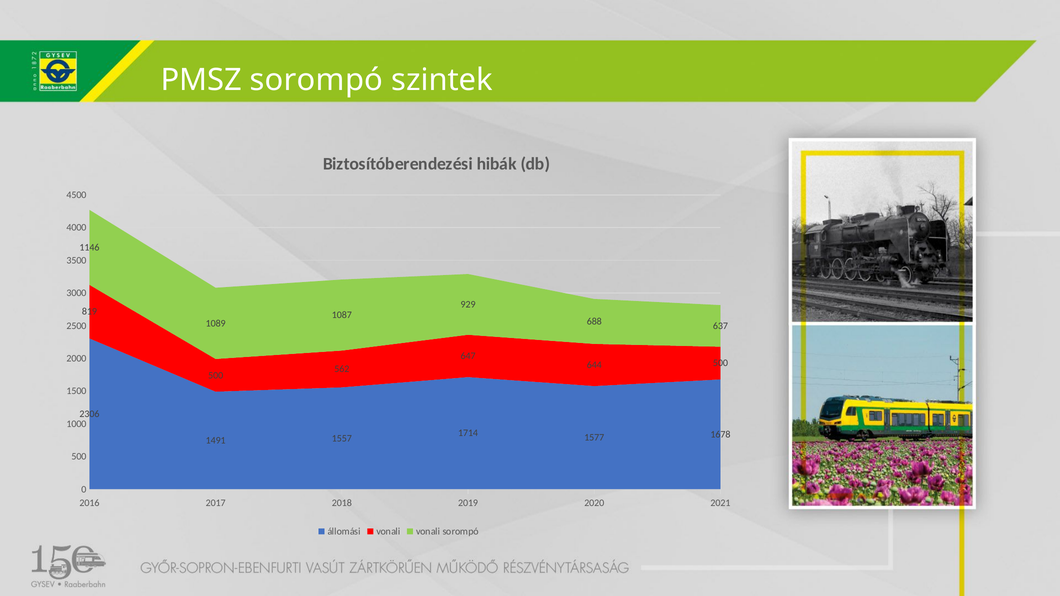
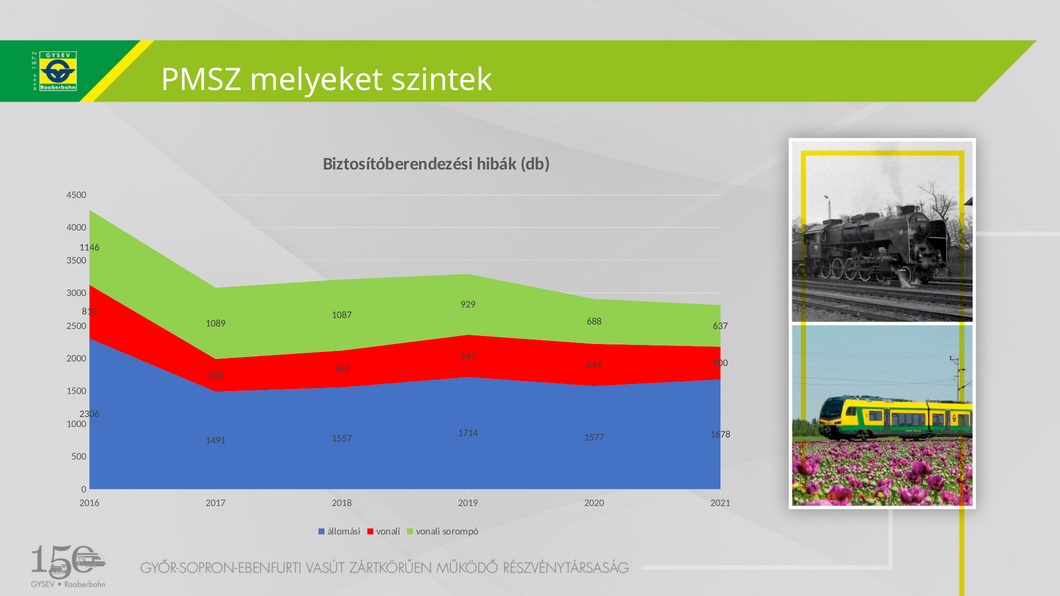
PMSZ sorompó: sorompó -> melyeket (317, 80)
